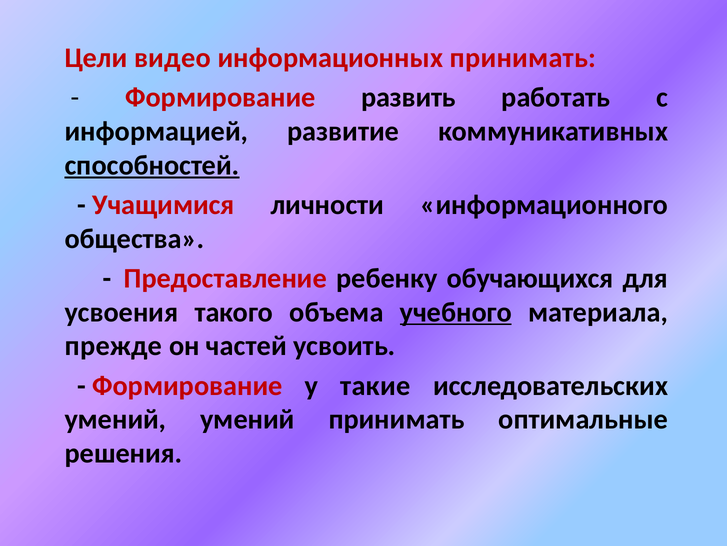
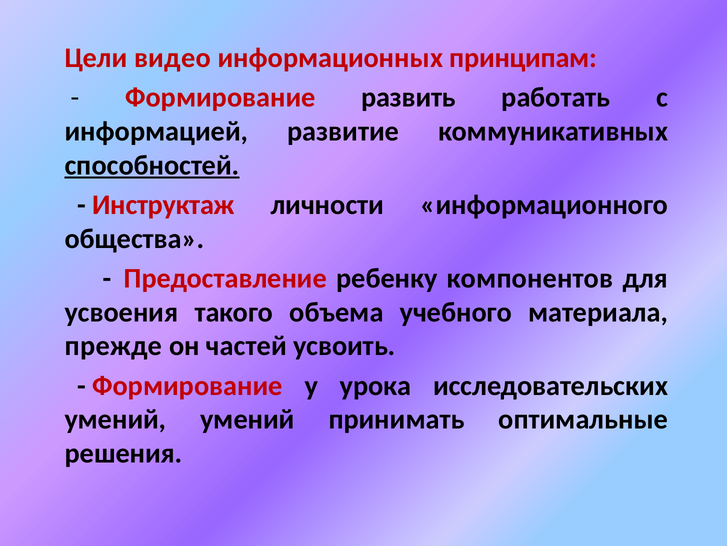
информационных принимать: принимать -> принципам (523, 58)
Учащимися: Учащимися -> Инструктаж (163, 205)
обучающихся: обучающихся -> компонентов (530, 278)
учебного underline: present -> none (456, 312)
такие: такие -> урока (376, 385)
